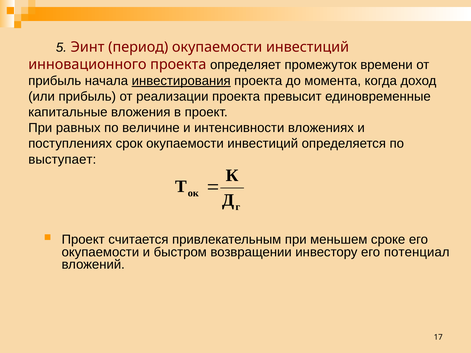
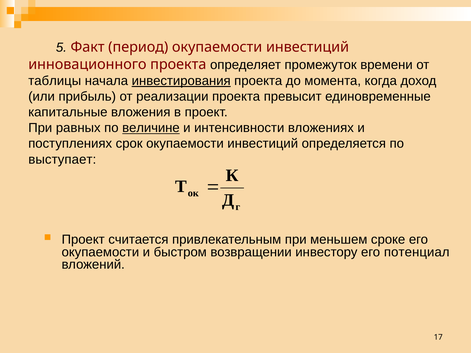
Эинт: Эинт -> Факт (88, 47)
прибыль: прибыль -> таблицы (55, 81)
величине underline: none -> present (151, 128)
